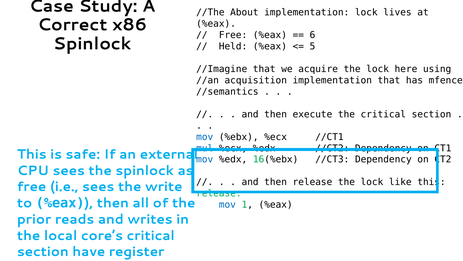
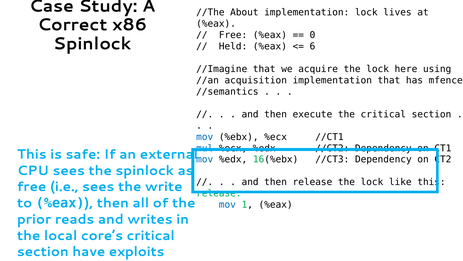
6: 6 -> 0 (312, 35)
5: 5 -> 6 (312, 46)
register: register -> exploits (137, 251)
